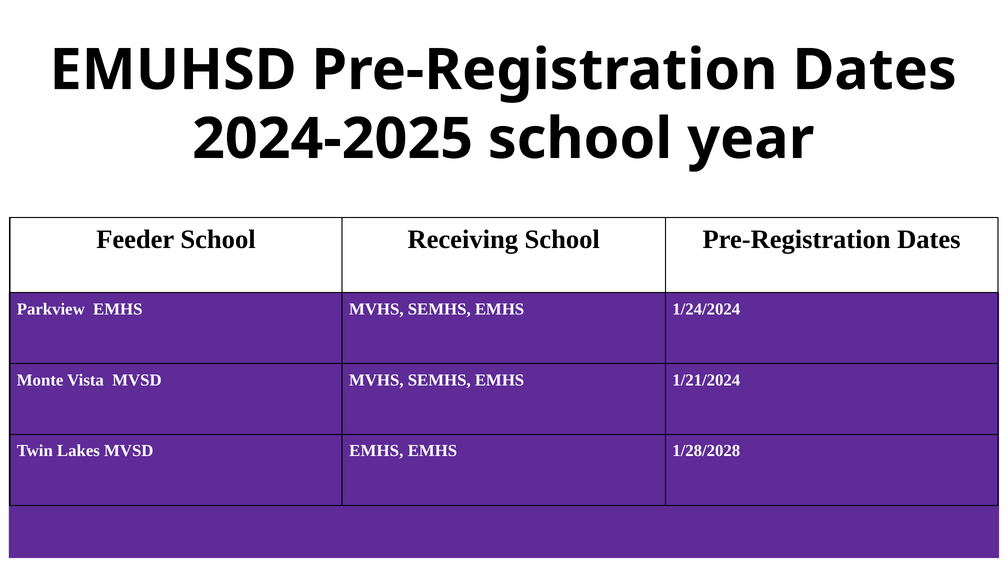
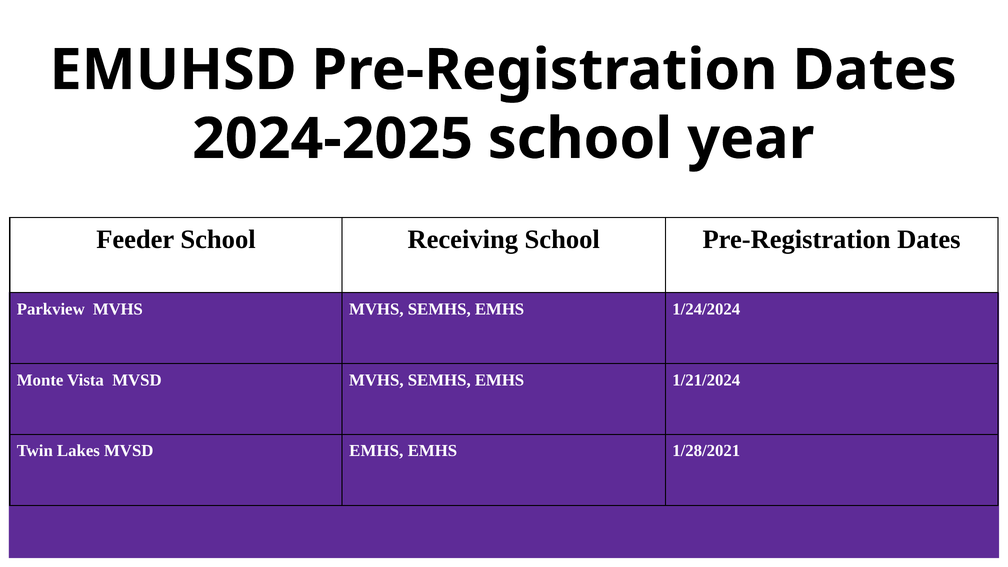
Parkview EMHS: EMHS -> MVHS (118, 309)
1/28/2028: 1/28/2028 -> 1/28/2021 (706, 451)
